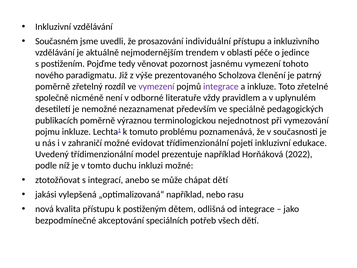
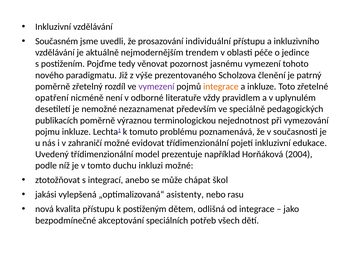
integrace colour: purple -> orange (221, 86)
společně: společně -> opatření (52, 98)
2022: 2022 -> 2004 (299, 154)
chápat dětí: dětí -> škol (220, 180)
„optimalizovaná“ například: například -> asistenty (185, 194)
